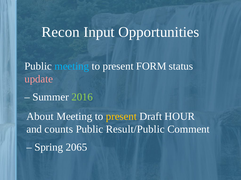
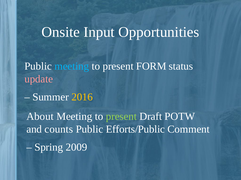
Recon: Recon -> Onsite (61, 32)
2016 colour: light green -> yellow (82, 97)
present colour: yellow -> light green (121, 117)
HOUR: HOUR -> POTW (180, 117)
Result/Public: Result/Public -> Efforts/Public (135, 130)
2065: 2065 -> 2009 (76, 148)
